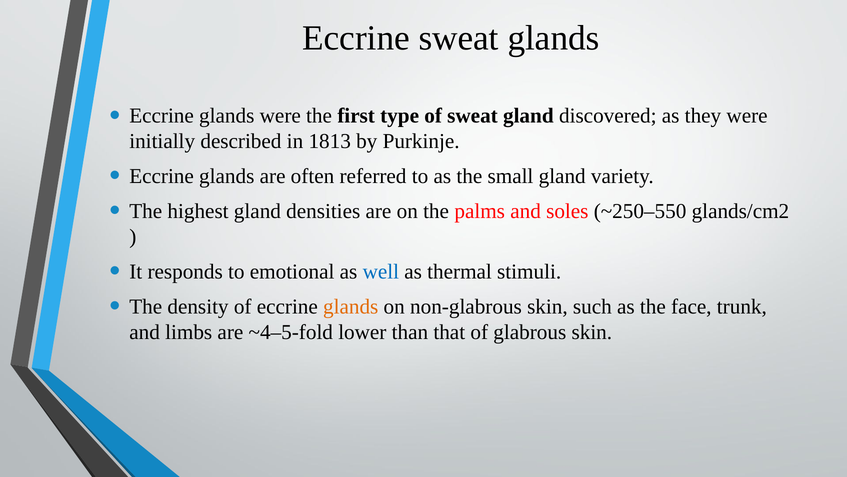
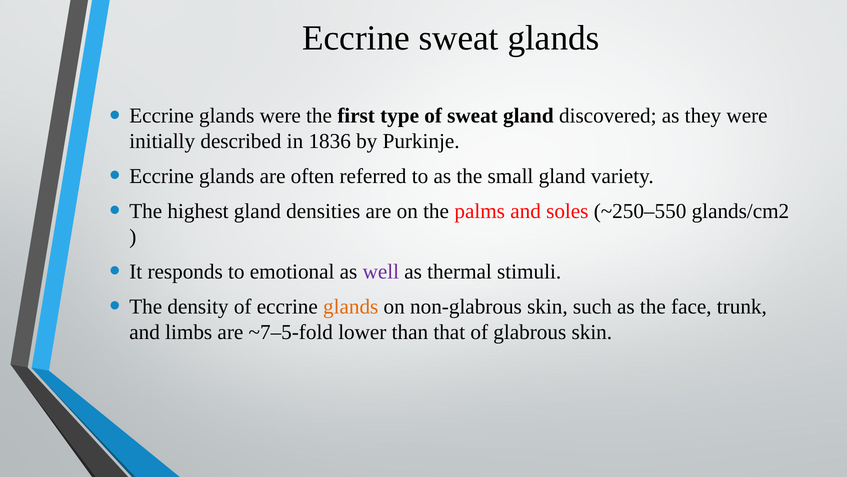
1813: 1813 -> 1836 (330, 141)
well colour: blue -> purple (381, 271)
~4–5-fold: ~4–5-fold -> ~7–5-fold (291, 332)
